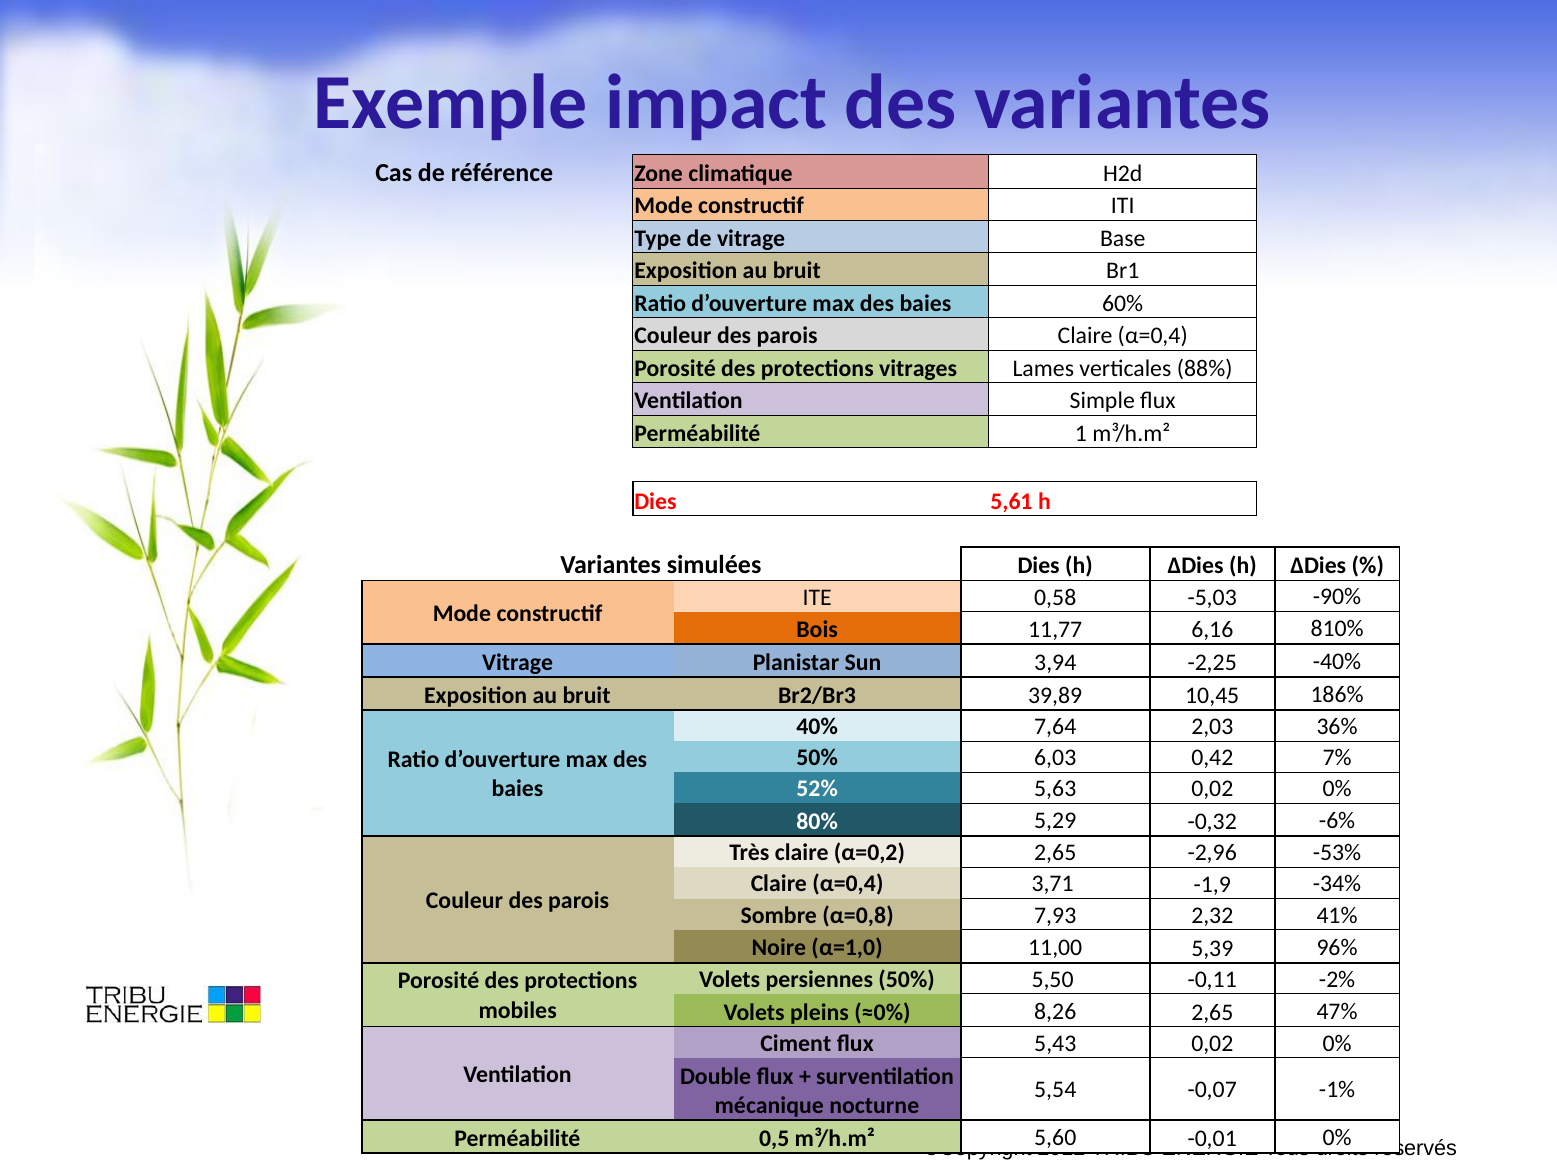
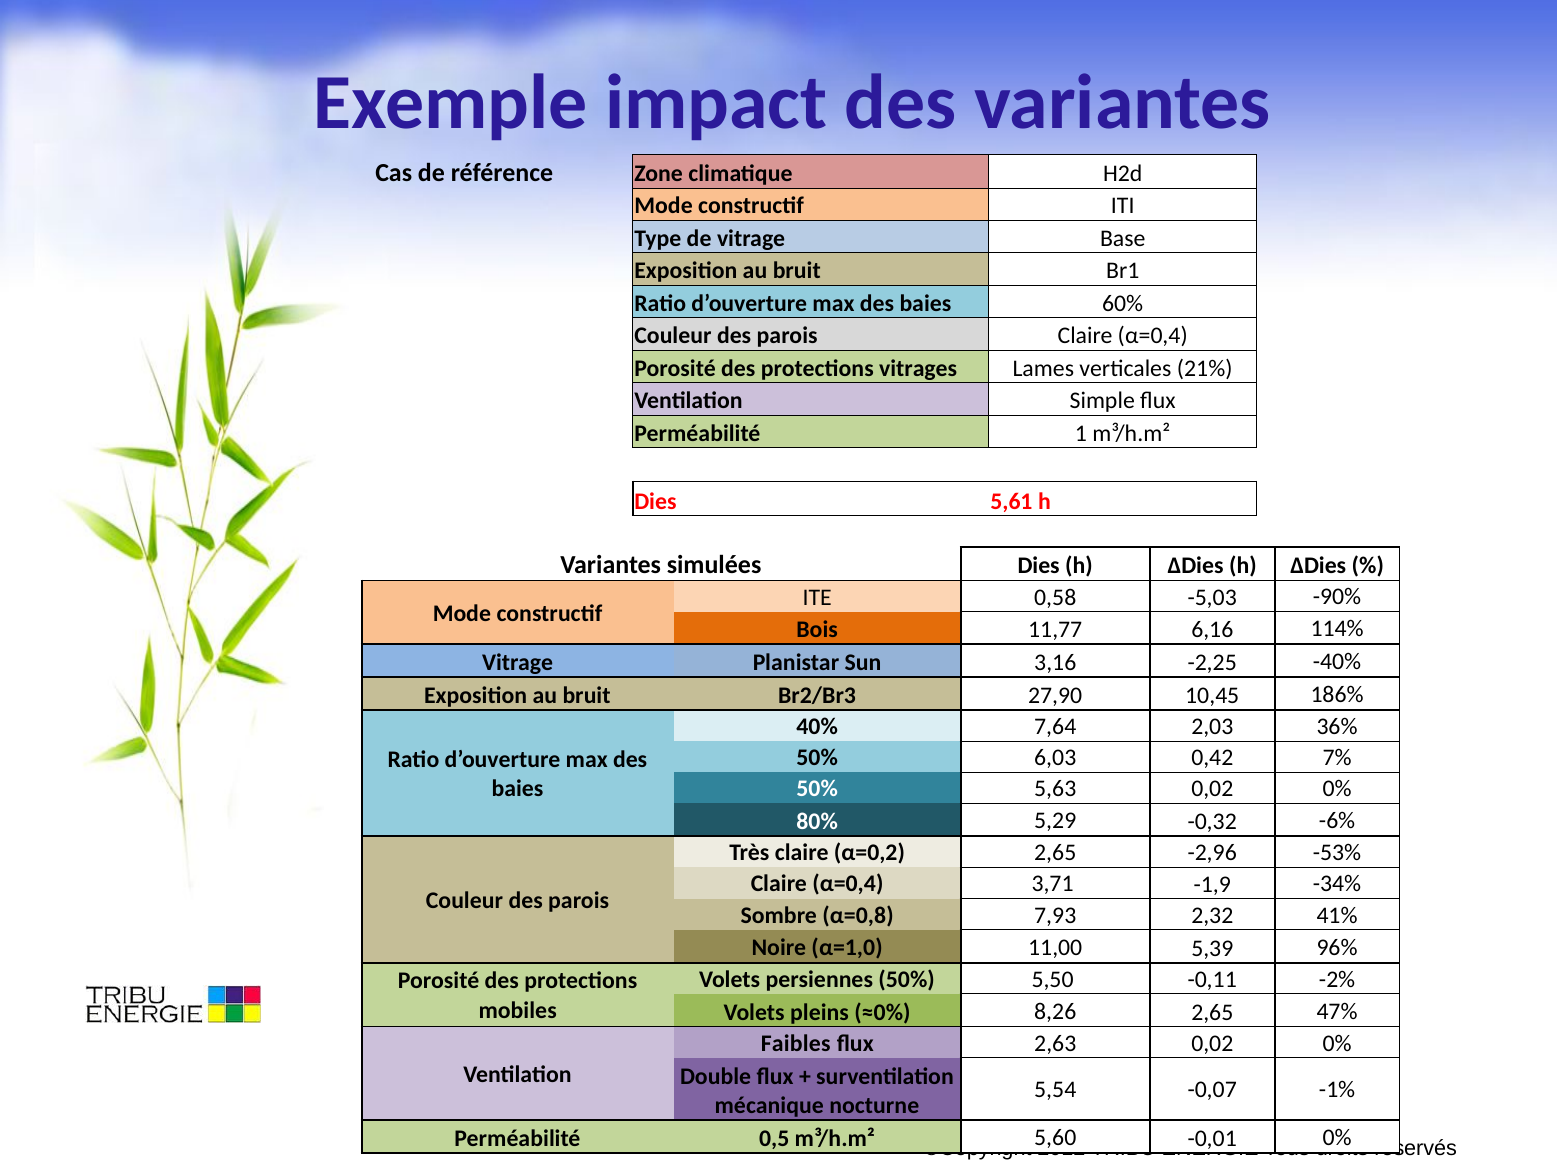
88%: 88% -> 21% (1205, 368)
810%: 810% -> 114% (1337, 629)
3,94: 3,94 -> 3,16 (1055, 663)
39,89: 39,89 -> 27,90 (1055, 695)
52%: 52% -> 50% (817, 789)
Ciment: Ciment -> Faibles (796, 1043)
5,43: 5,43 -> 2,63 (1055, 1043)
